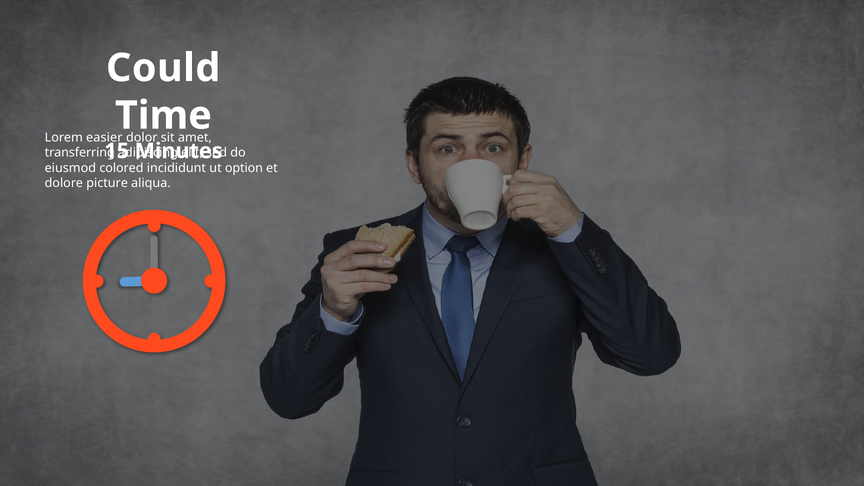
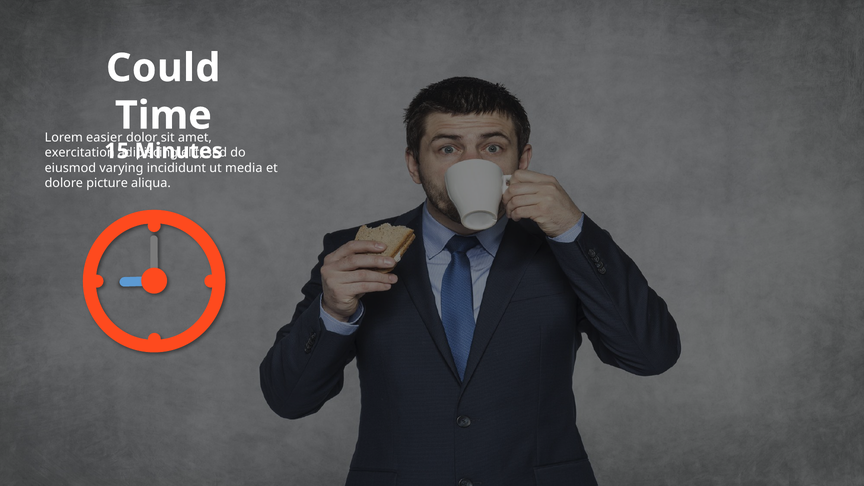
transferring: transferring -> exercitation (80, 153)
colored: colored -> varying (121, 168)
option: option -> media (244, 168)
